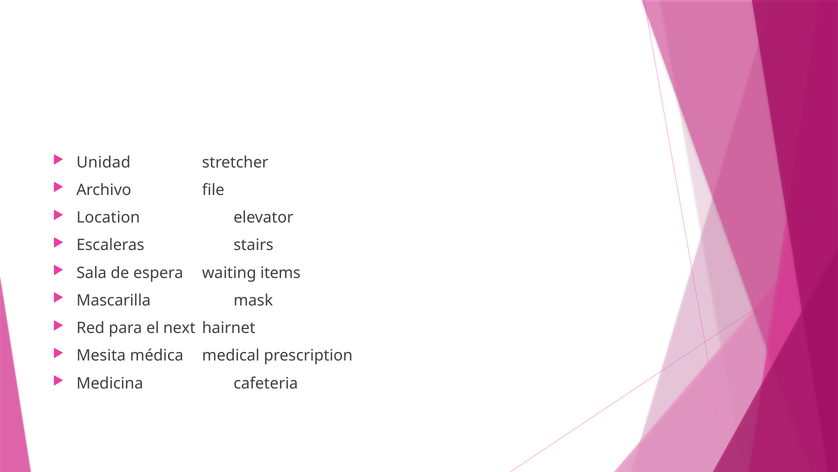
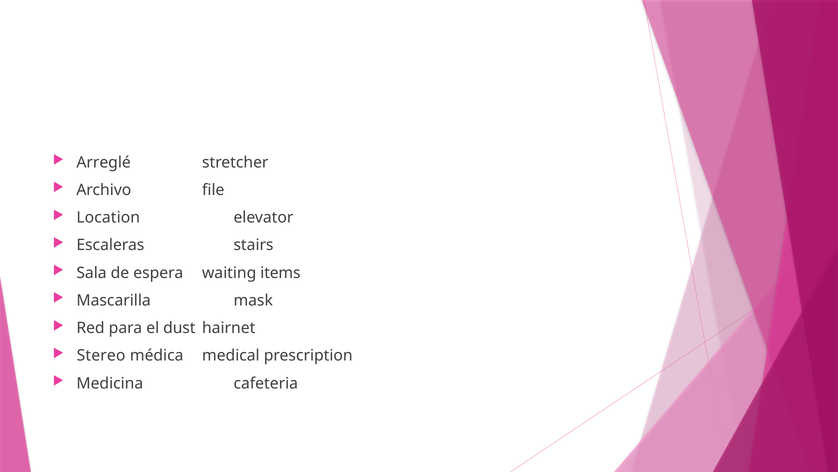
Unidad: Unidad -> Arreglé (104, 162)
next: next -> dust (179, 328)
Mesita: Mesita -> Stereo (101, 355)
